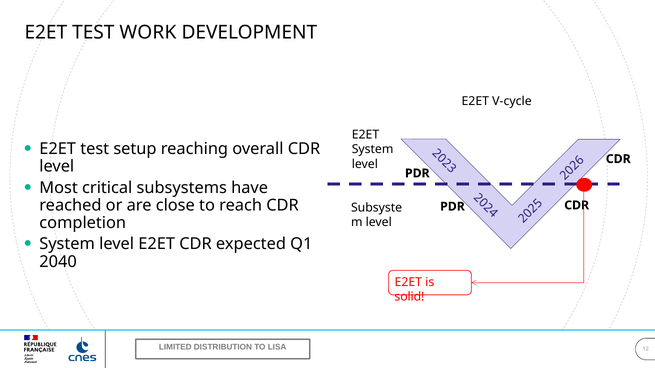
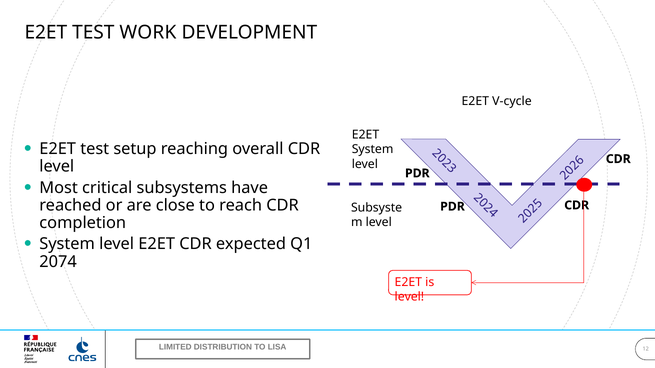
2040: 2040 -> 2074 (58, 262)
solid: solid -> level (409, 297)
